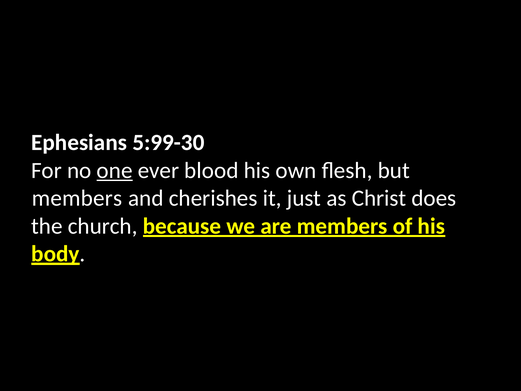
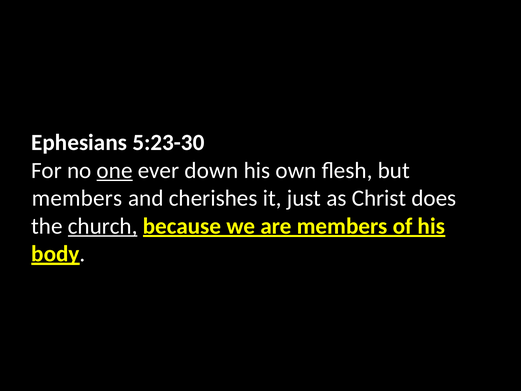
5:99-30: 5:99-30 -> 5:23-30 (168, 142)
blood: blood -> down (211, 170)
church underline: none -> present (103, 226)
